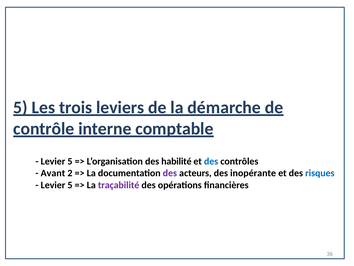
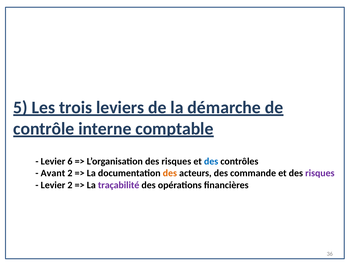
5: 5 -> 6 (70, 161)
L’organisation des habilité: habilité -> risques (176, 161)
des colour: purple -> orange (170, 173)
inopérante: inopérante -> commande (253, 173)
risques colour: blue -> purple (320, 173)
5: 5 -> 2 (70, 185)
